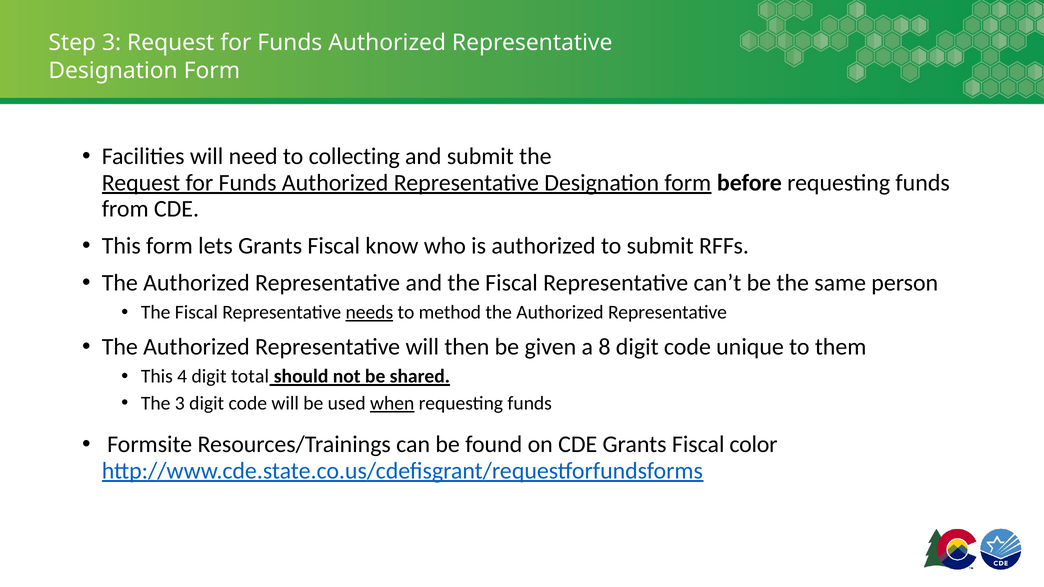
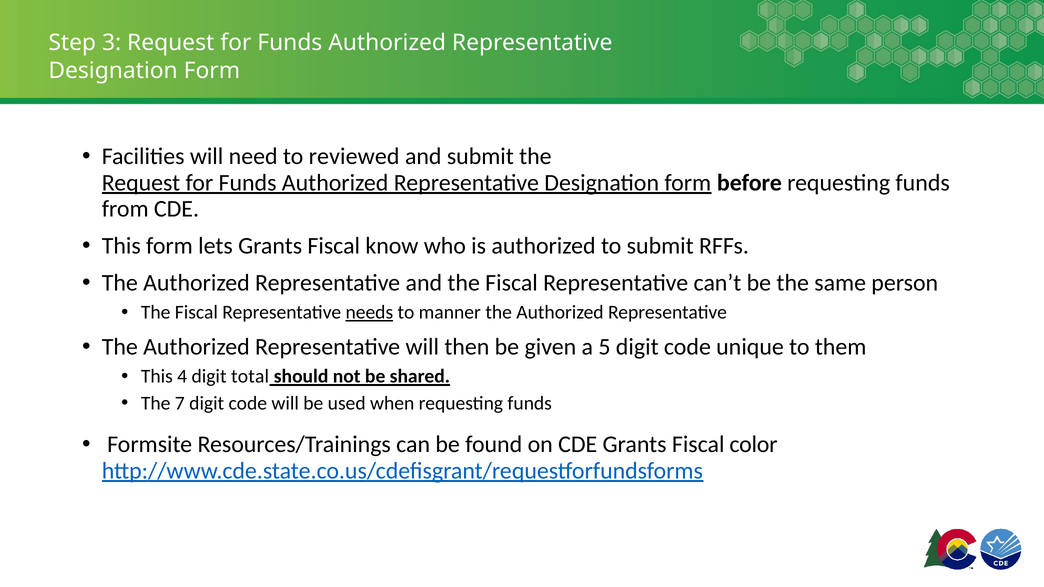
collecting: collecting -> reviewed (354, 157)
method: method -> manner (450, 313)
8: 8 -> 5 (604, 347)
The 3: 3 -> 7 (180, 403)
when underline: present -> none (392, 403)
